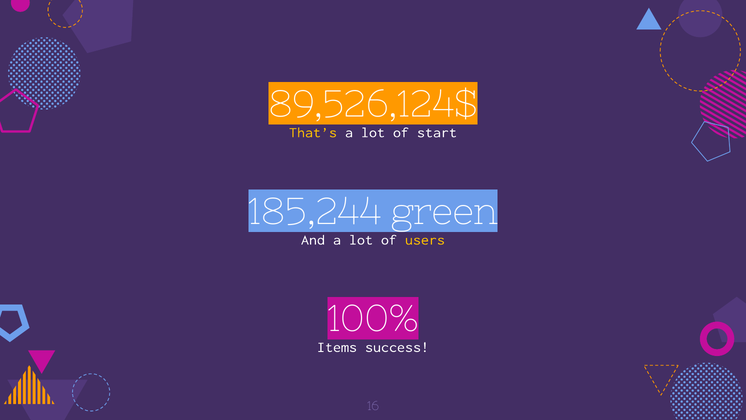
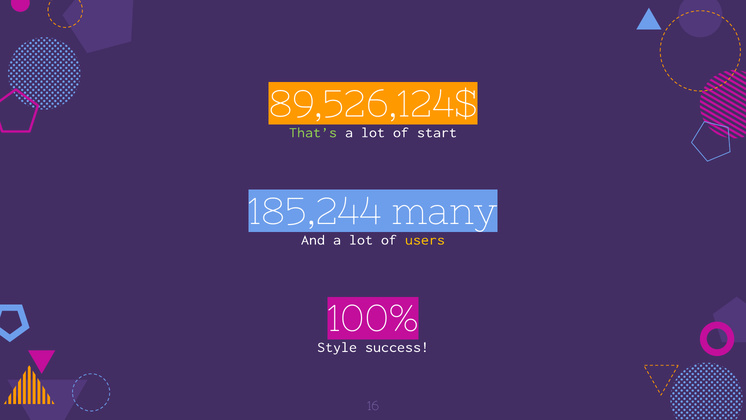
That’s colour: yellow -> light green (313, 132)
green: green -> many (444, 212)
Items: Items -> Style (337, 347)
